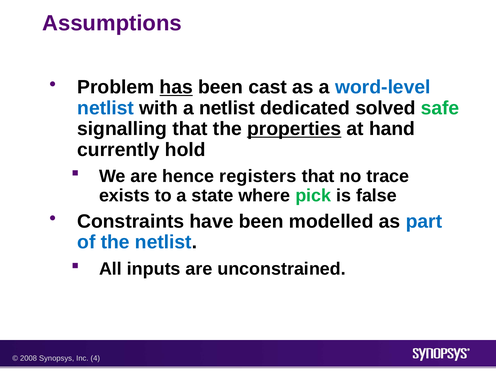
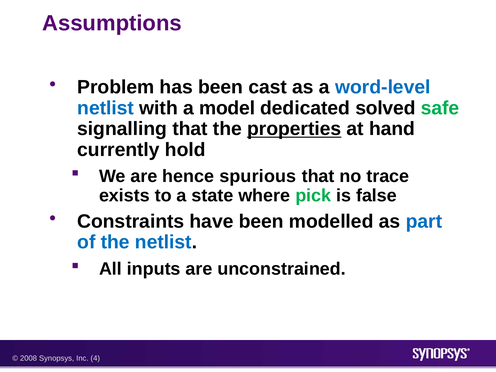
has underline: present -> none (176, 87)
a netlist: netlist -> model (227, 108)
registers: registers -> spurious (258, 176)
